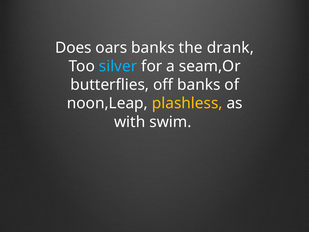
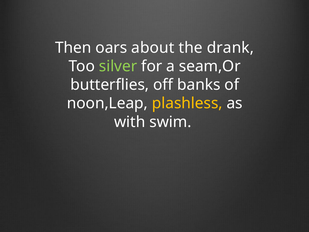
Does: Does -> Then (73, 48)
oars banks: banks -> about (153, 48)
silver colour: light blue -> light green (118, 66)
